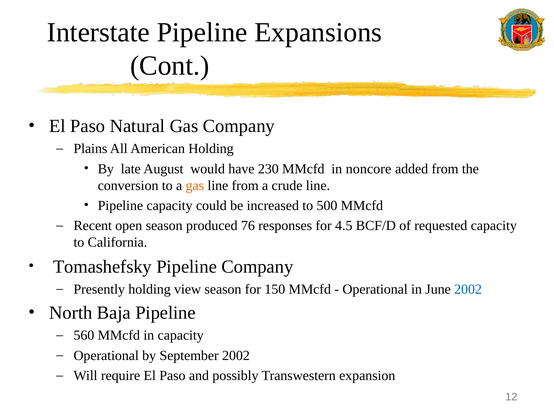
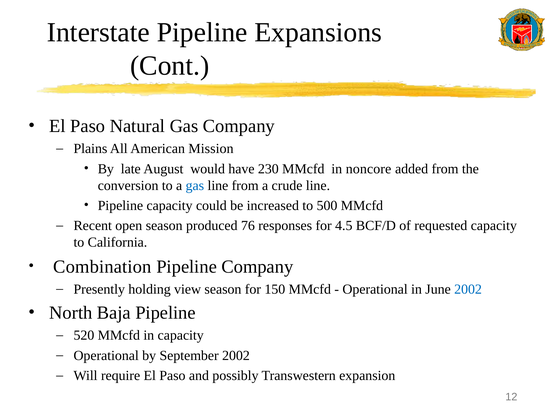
American Holding: Holding -> Mission (211, 149)
gas colour: orange -> blue (195, 185)
Tomashefsky: Tomashefsky -> Combination (102, 266)
560: 560 -> 520 (84, 335)
